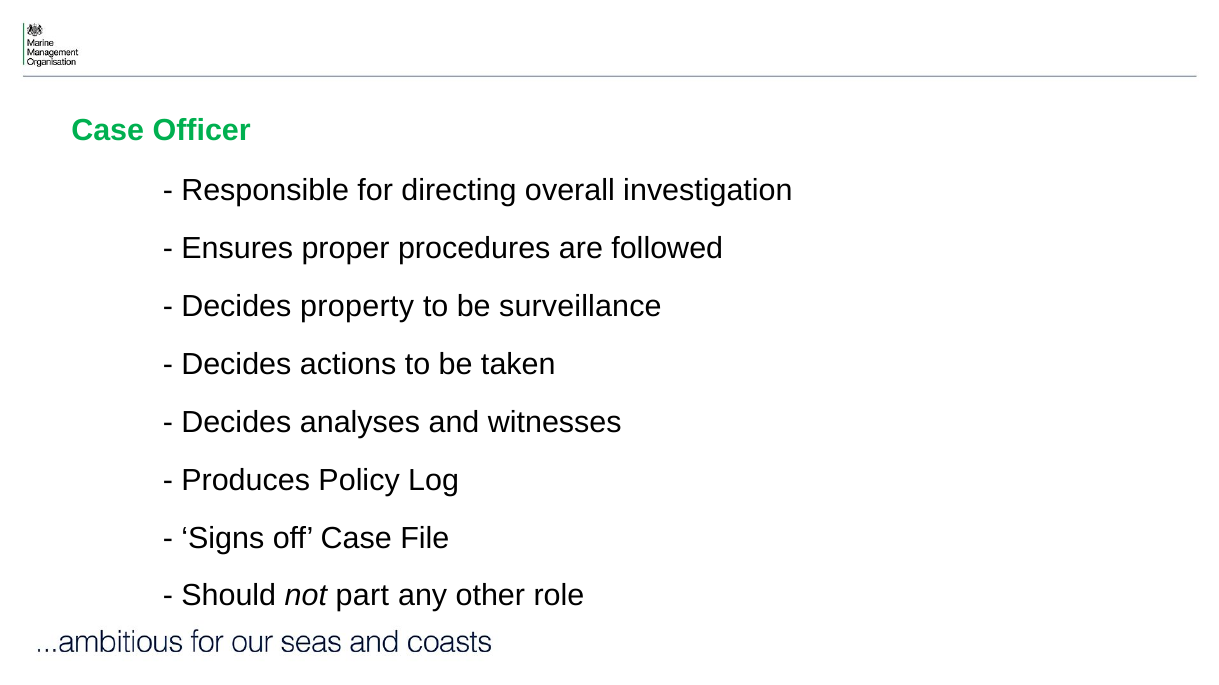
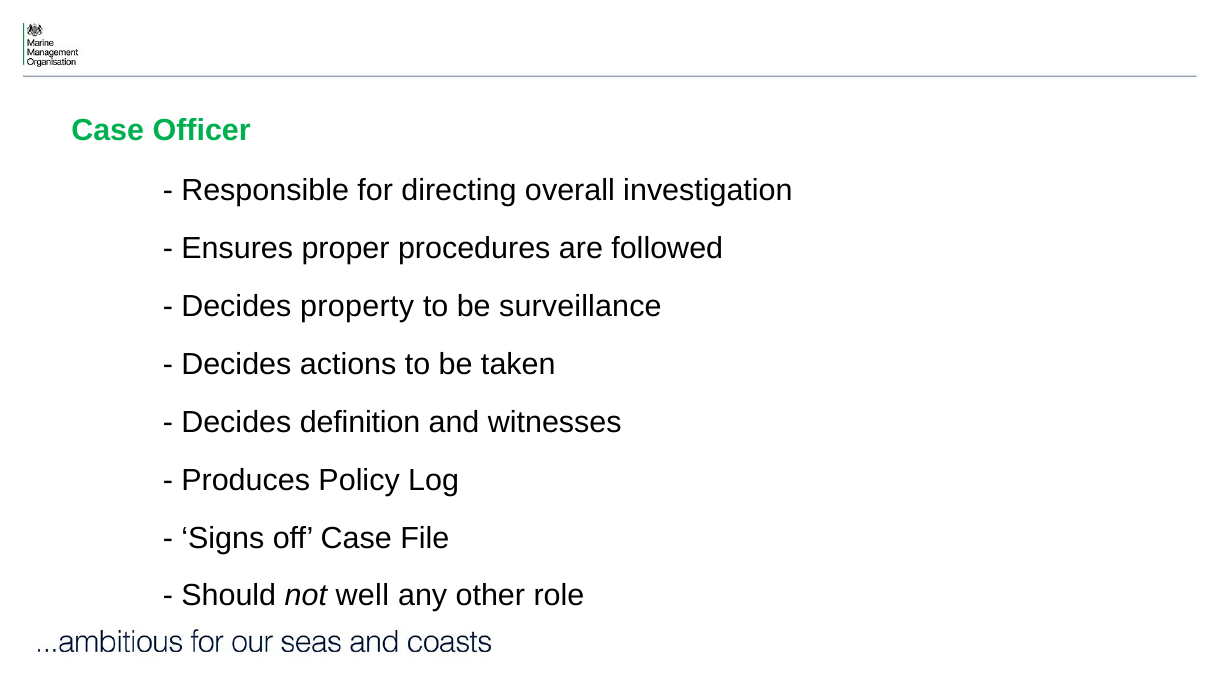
analyses: analyses -> definition (360, 423)
part: part -> well (362, 596)
